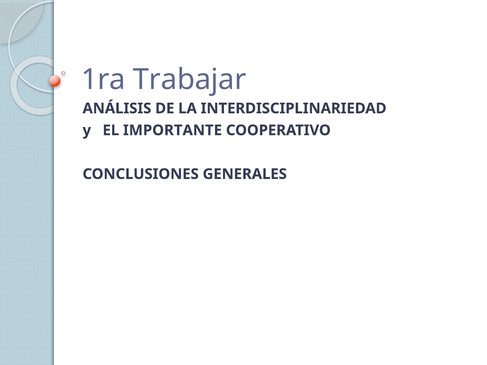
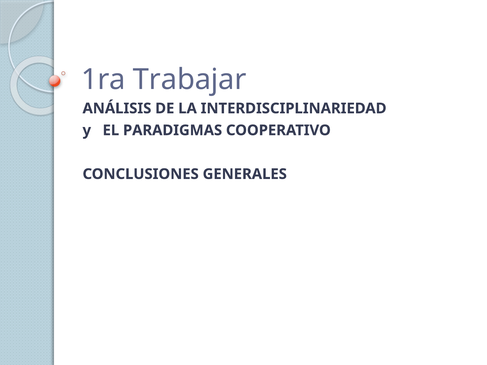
IMPORTANTE: IMPORTANTE -> PARADIGMAS (173, 130)
